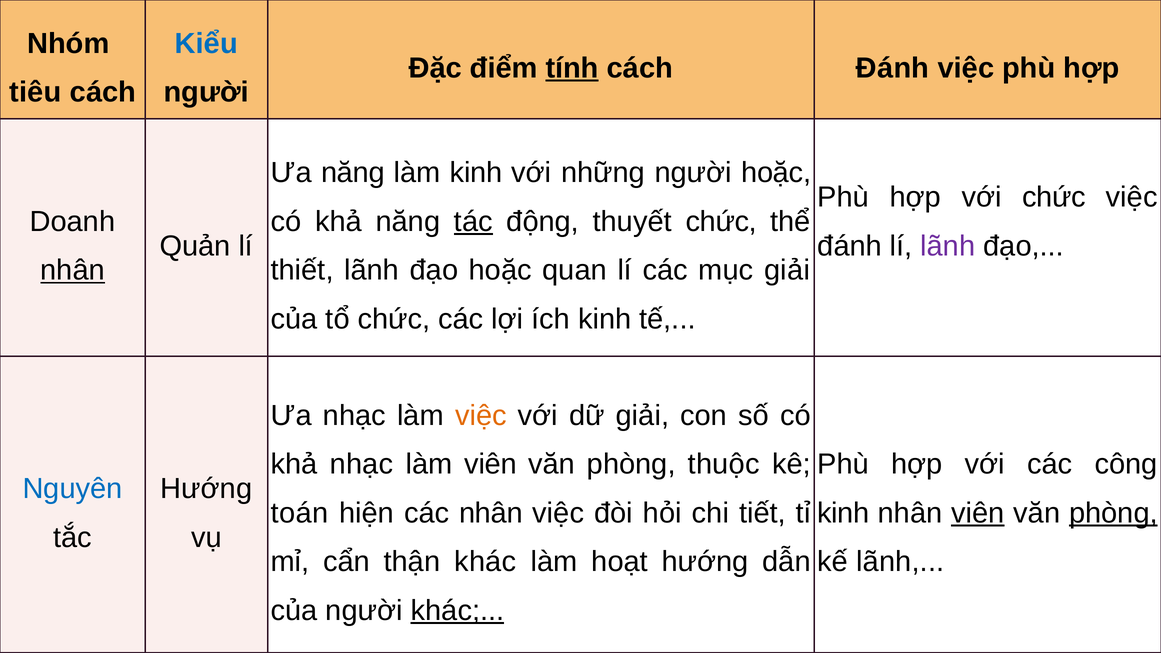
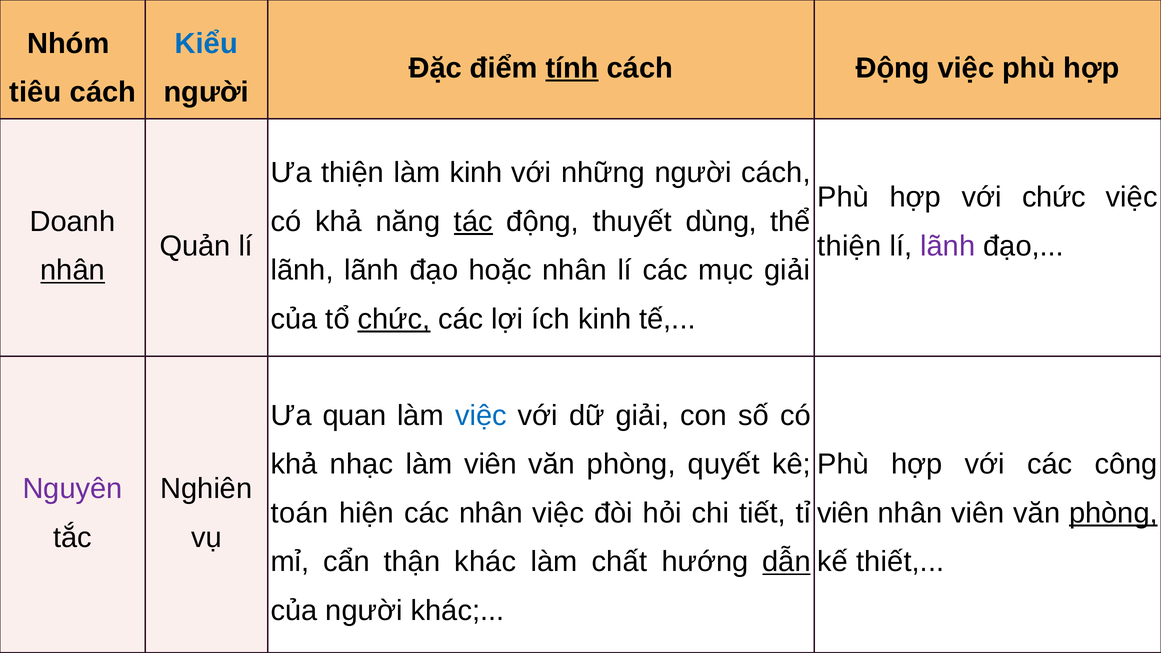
cách Đánh: Đánh -> Động (893, 68)
Ưa năng: năng -> thiện (353, 173)
người hoặc: hoặc -> cách (776, 173)
thuyết chức: chức -> dùng (721, 222)
đánh: đánh -> thiện (849, 246)
thiết: thiết -> lãnh (302, 270)
hoặc quan: quan -> nhân (575, 270)
chức underline: none -> present (394, 319)
Ưa nhạc: nhạc -> quan (354, 416)
việc colour: orange -> blue (481, 416)
thuộc: thuộc -> quyết (724, 464)
Nguyên colour: blue -> purple (72, 489)
Hướng: Hướng -> Nghiên (206, 489)
kinh: kinh -> viên (843, 513)
viên underline: present -> none (978, 513)
hoạt: hoạt -> chất (619, 562)
dẫn underline: none -> present (786, 562)
kế lãnh: lãnh -> thiết (900, 562)
khác underline: present -> none (457, 611)
